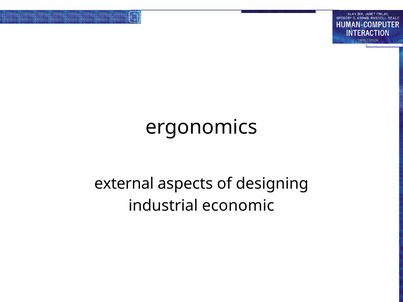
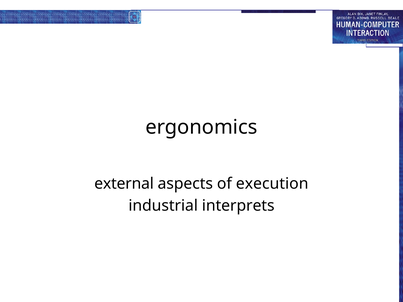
designing: designing -> execution (272, 184)
economic: economic -> interprets (238, 206)
